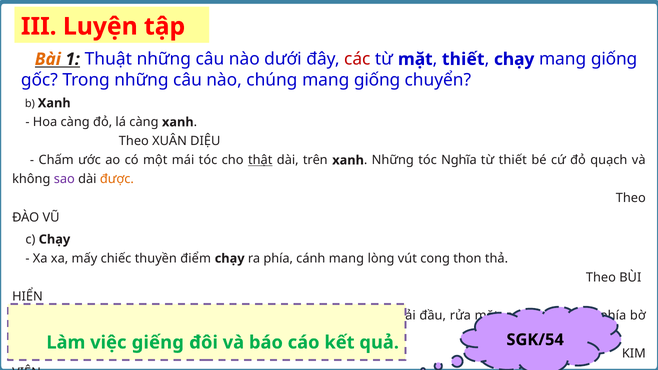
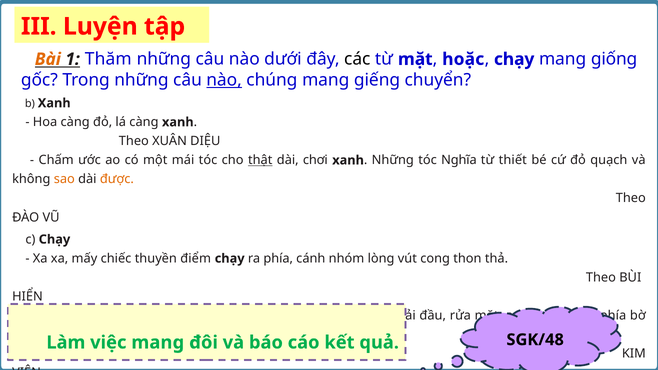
Thuật: Thuật -> Thăm (108, 59)
các colour: red -> black (357, 59)
thiết: thiết -> hoặc (463, 59)
nào underline: none -> present (224, 80)
chúng mang giống: giống -> giếng (377, 80)
trên: trên -> chơi (315, 160)
sao colour: purple -> orange (64, 179)
cánh mang: mang -> nhóm (346, 259)
việc giếng: giếng -> mang (158, 343)
SGK/54: SGK/54 -> SGK/48 (535, 340)
